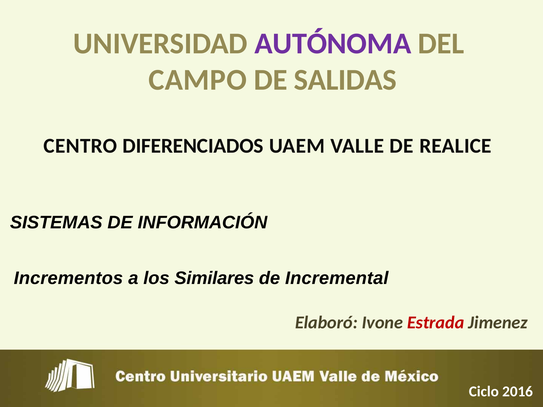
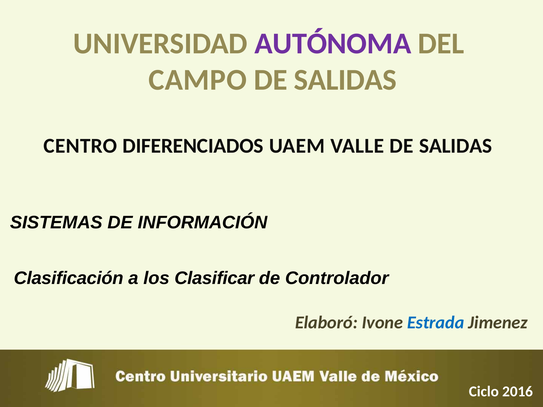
VALLE DE REALICE: REALICE -> SALIDAS (456, 146)
Incrementos: Incrementos -> Clasificación (69, 278)
Similares: Similares -> Clasificar (214, 278)
Incremental: Incremental -> Controlador (337, 278)
Estrada colour: red -> blue (436, 323)
